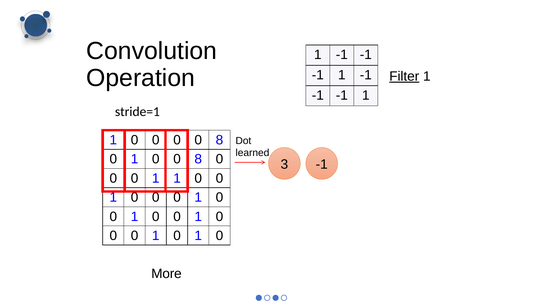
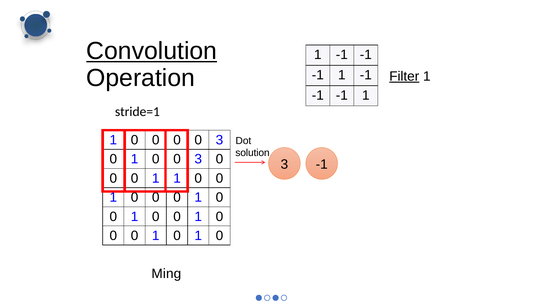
Convolution underline: none -> present (152, 51)
0 0 0 8: 8 -> 3 (219, 140)
learned: learned -> solution (253, 153)
1 0 0 8: 8 -> 3 (198, 159)
More: More -> Ming (166, 274)
